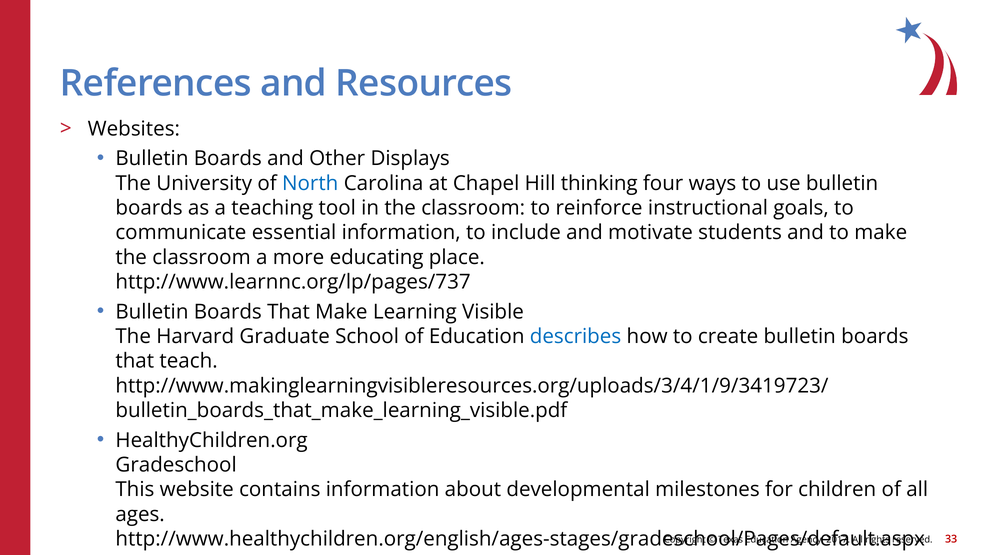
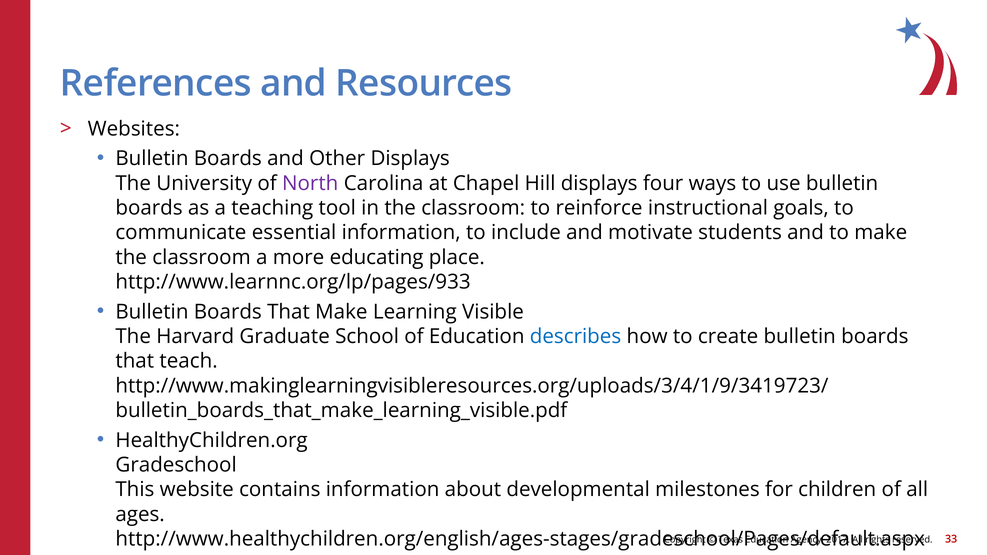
North colour: blue -> purple (310, 183)
Hill thinking: thinking -> displays (599, 183)
http://www.learnnc.org/lp/pages/737: http://www.learnnc.org/lp/pages/737 -> http://www.learnnc.org/lp/pages/933 (293, 282)
